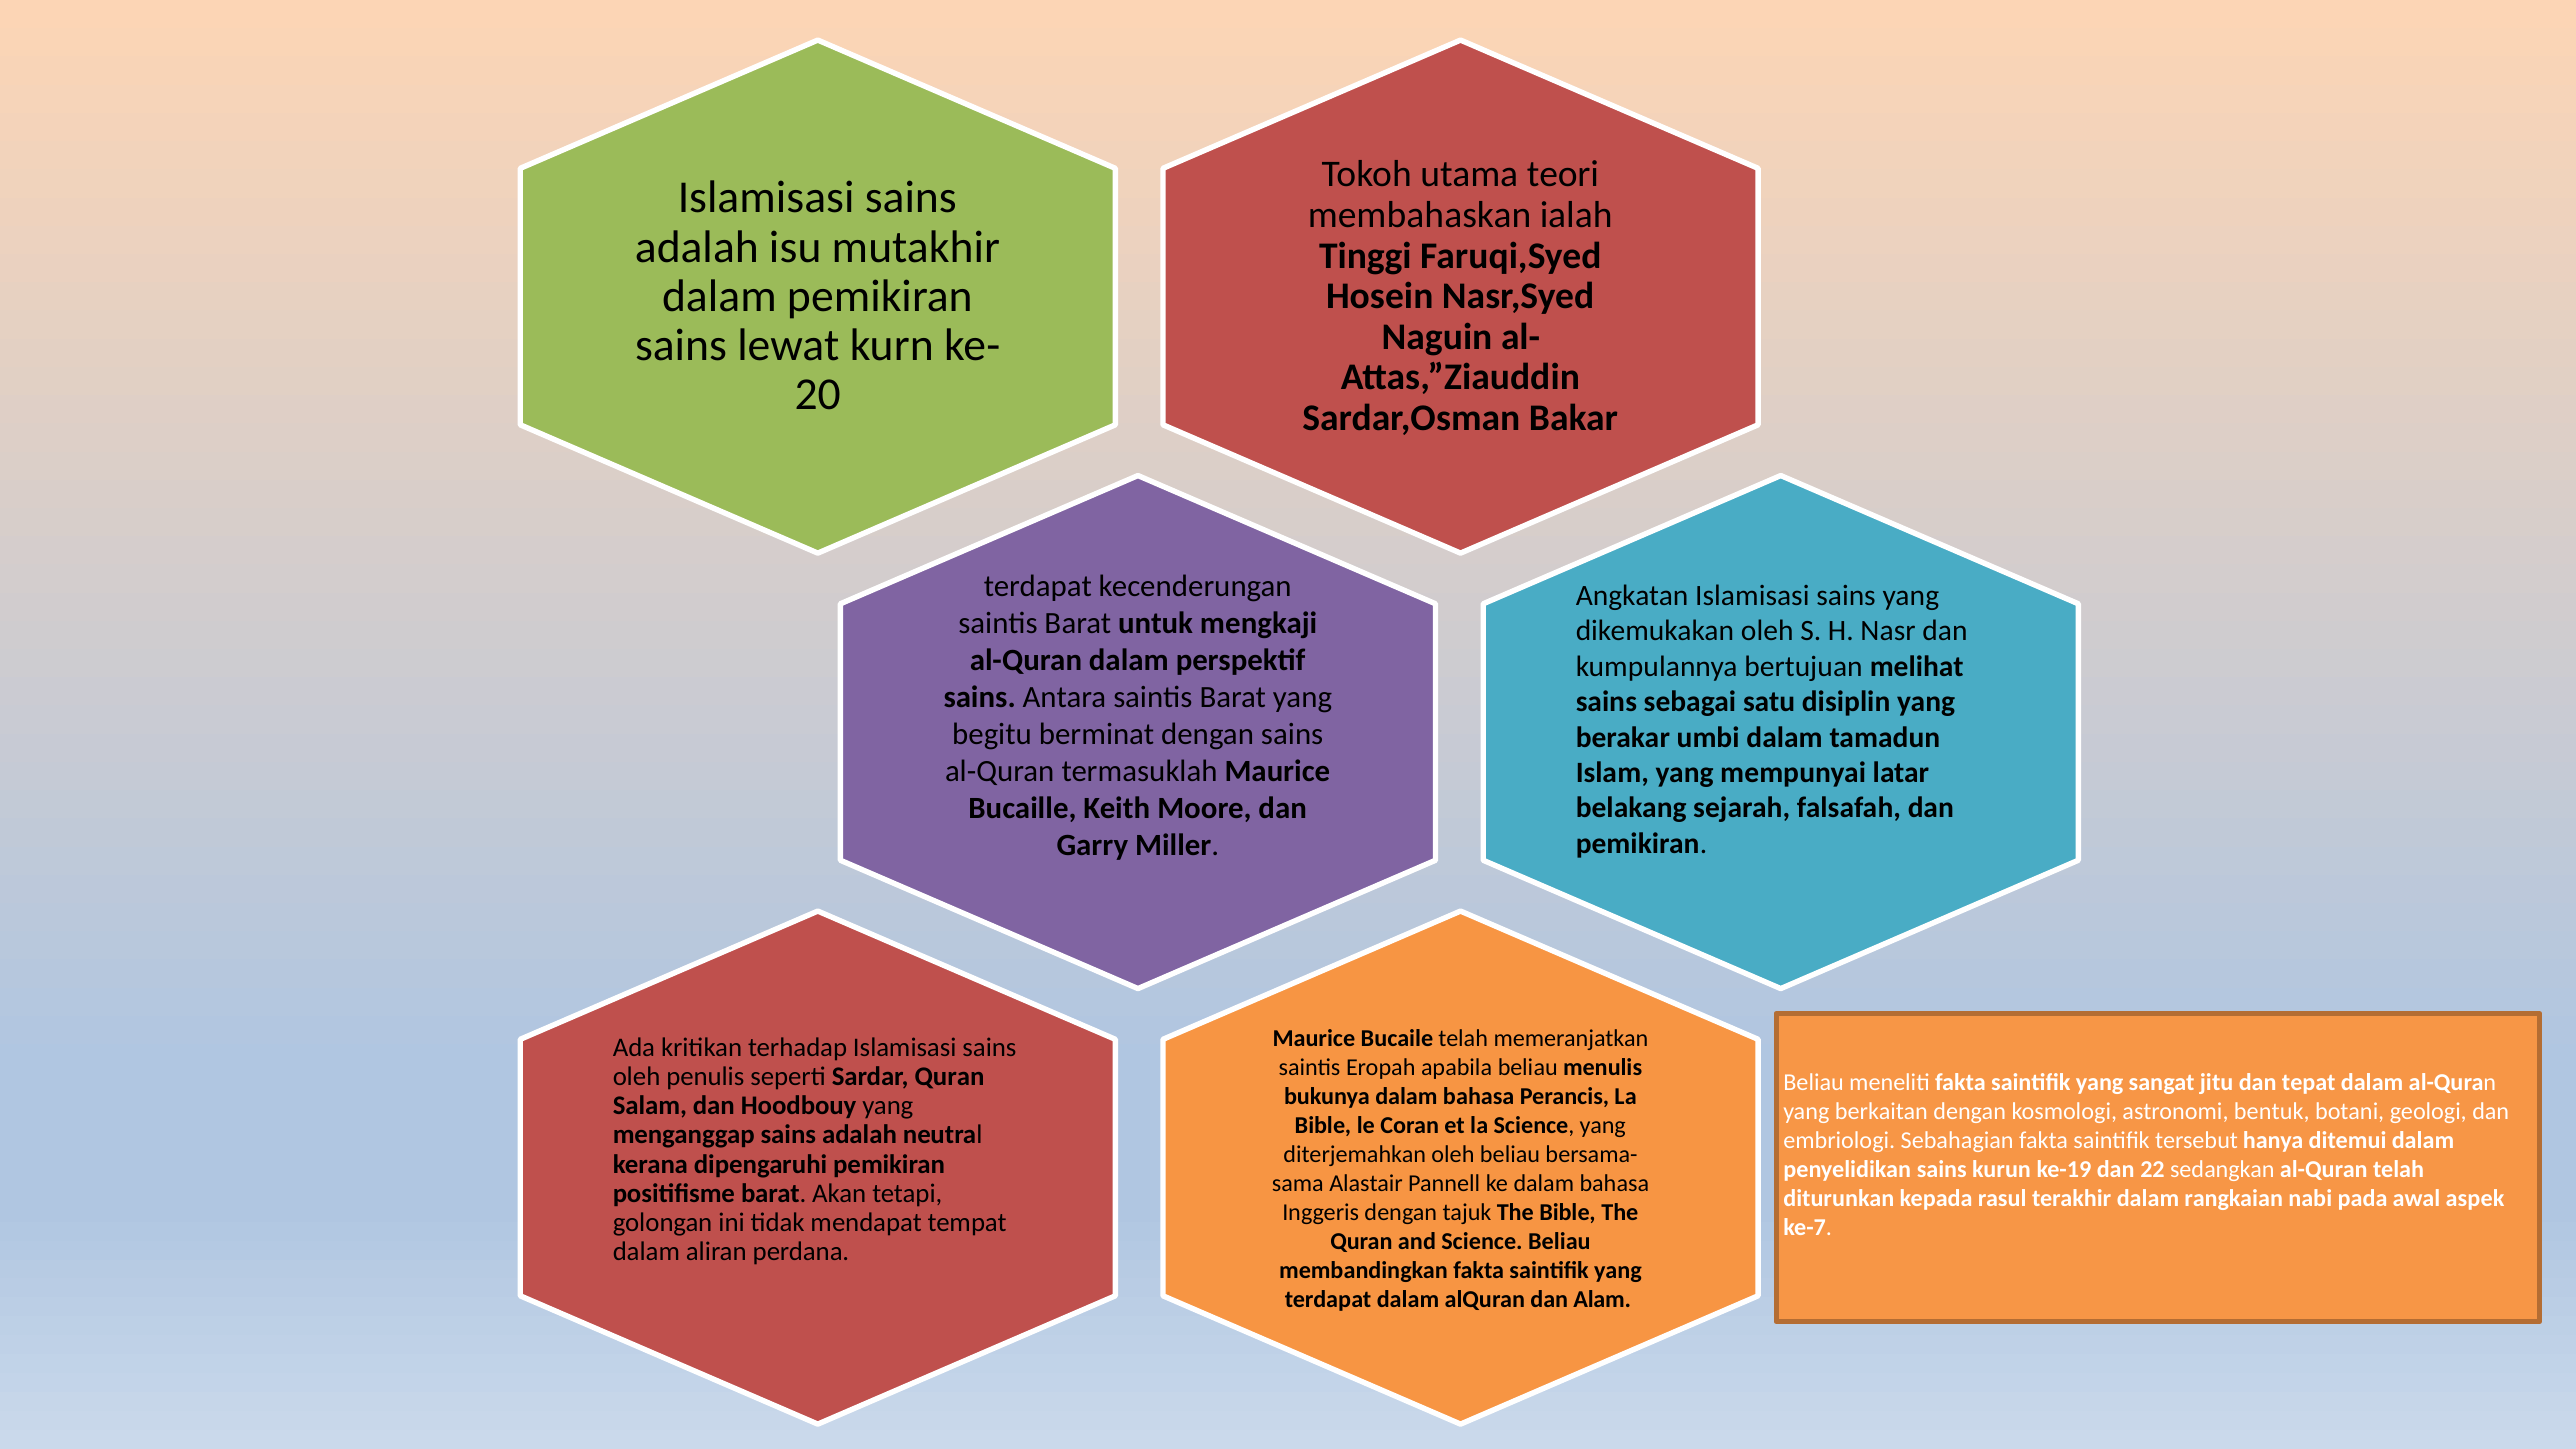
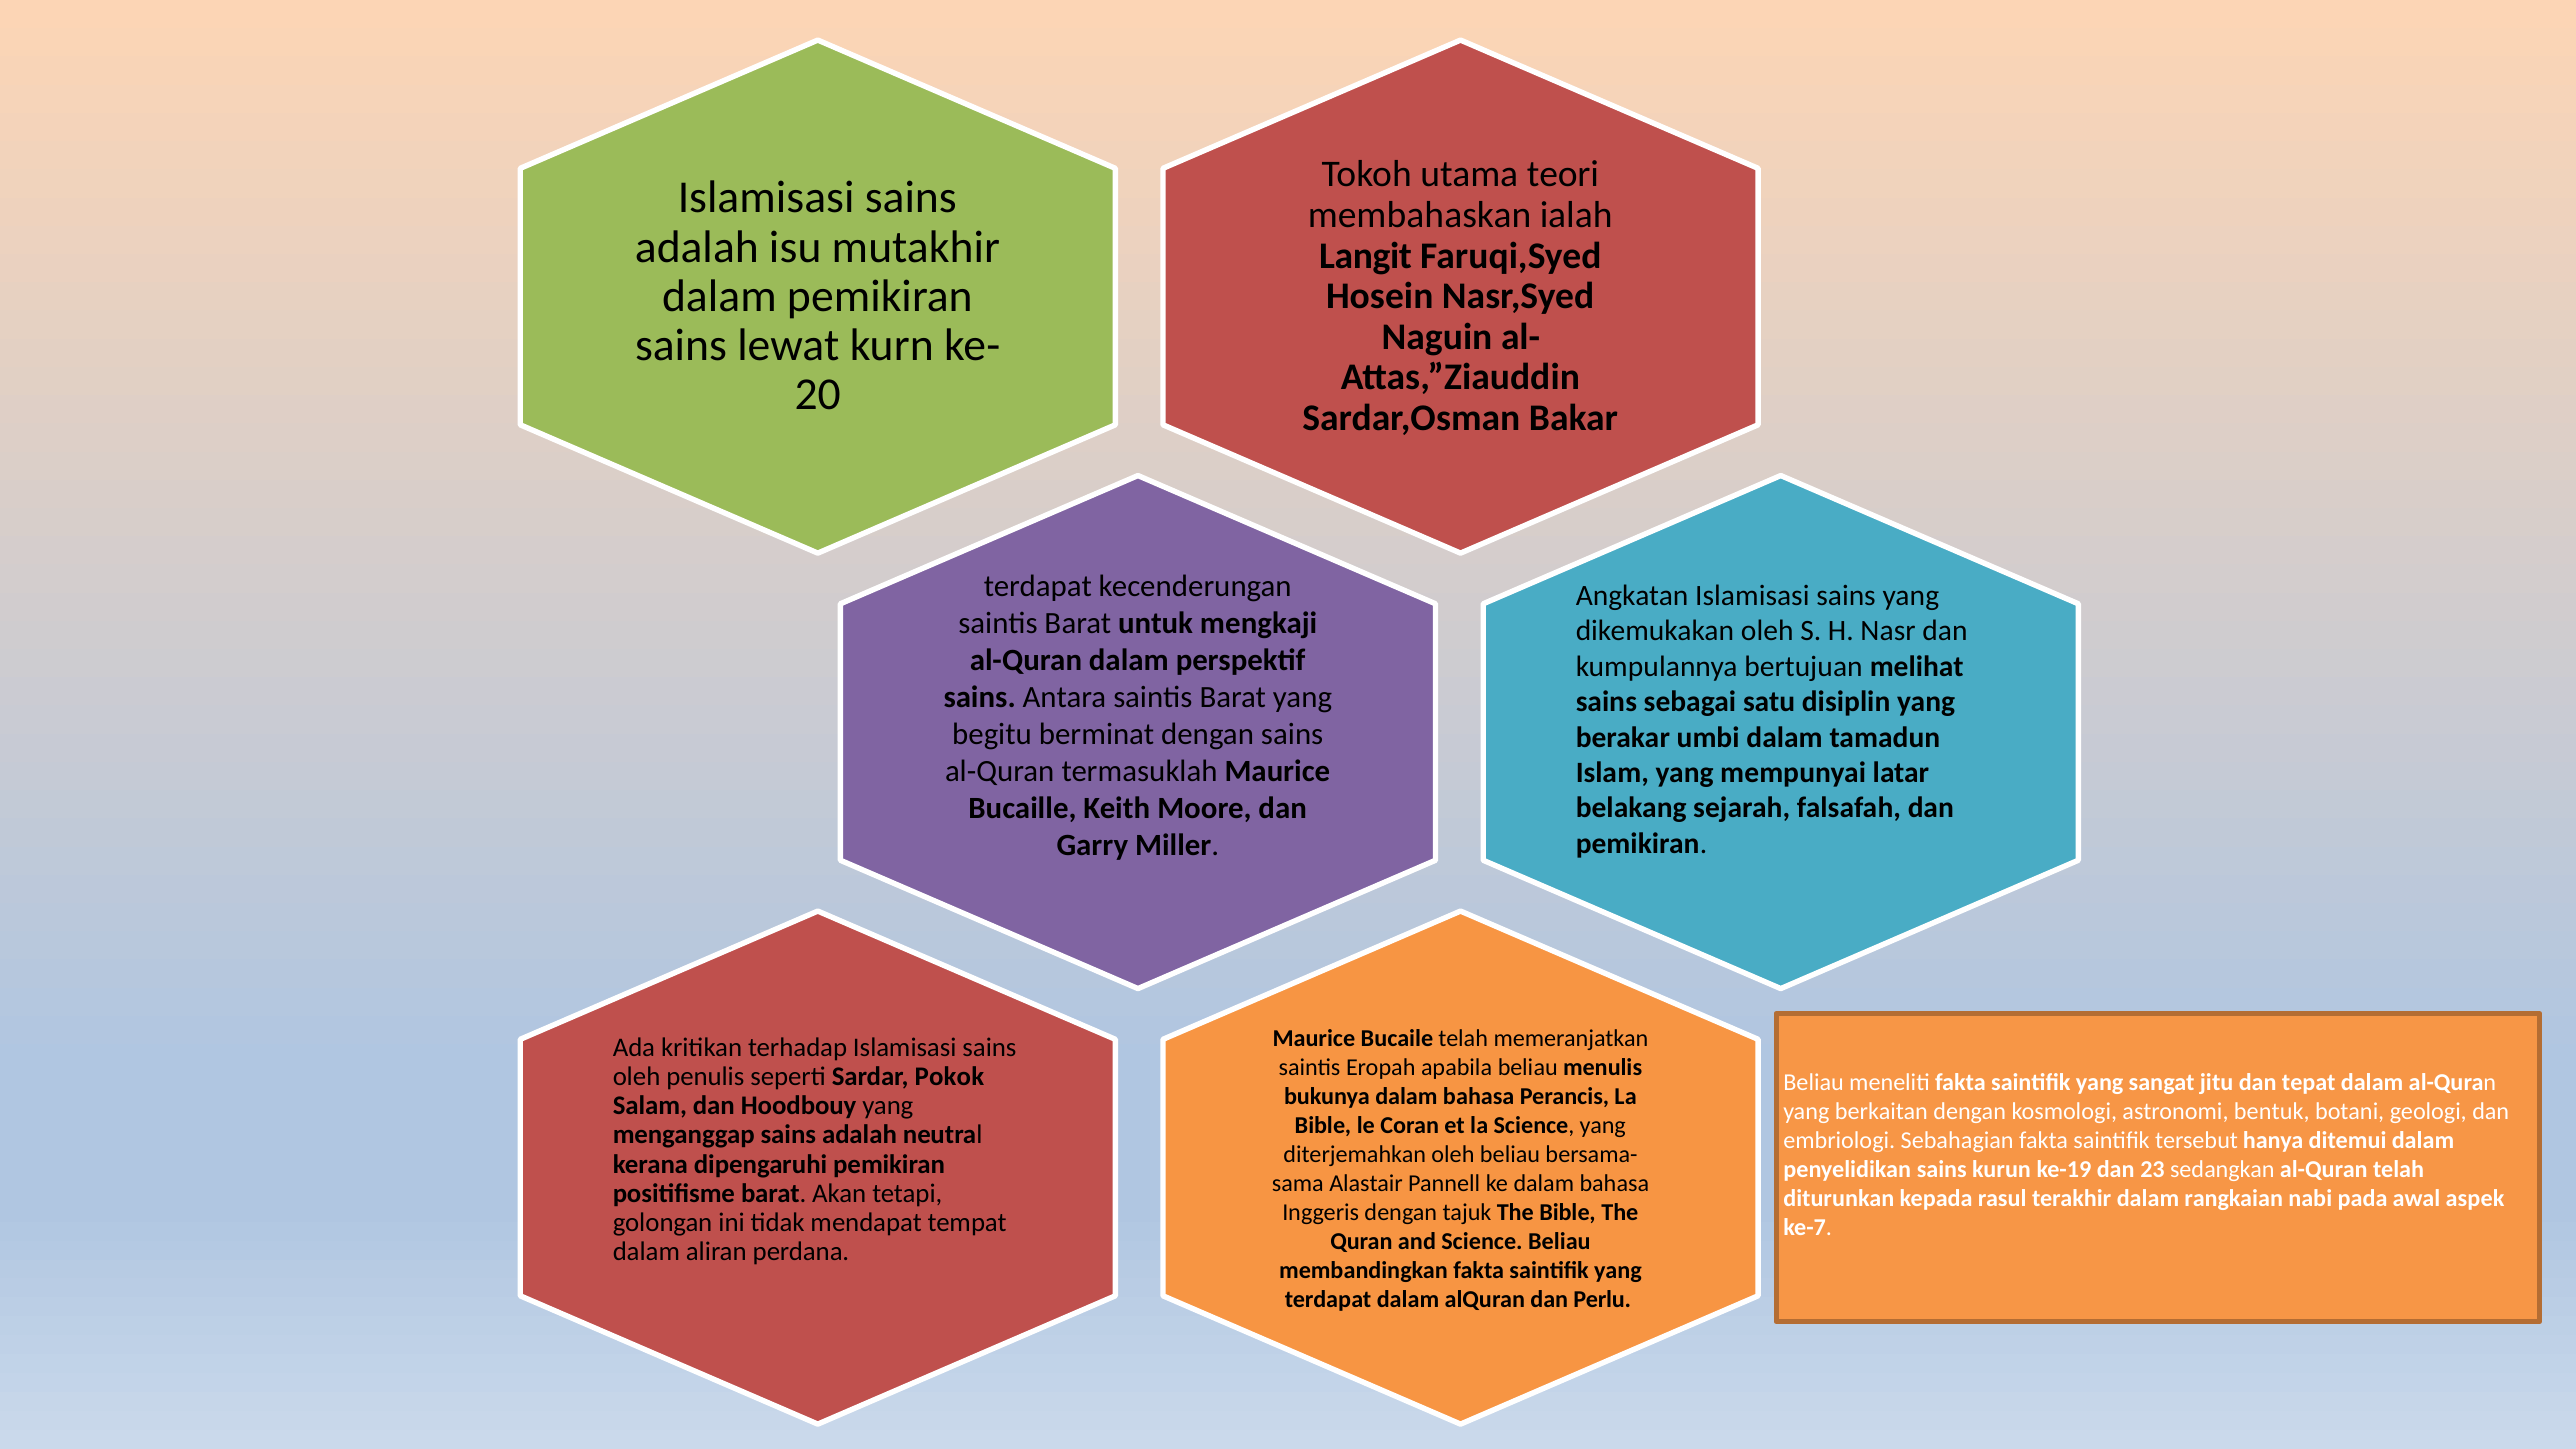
Tinggi: Tinggi -> Langit (1365, 256)
Sardar Quran: Quran -> Pokok (949, 1077)
22: 22 -> 23 (2152, 1169)
Alam: Alam -> Perlu (1602, 1300)
